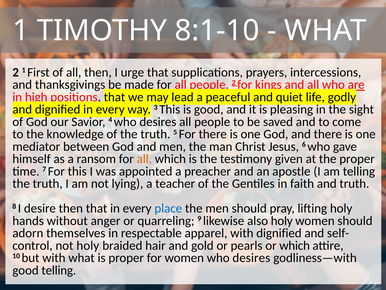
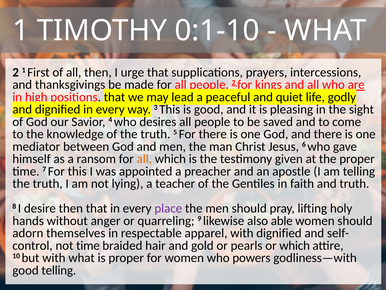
8:1-10: 8:1-10 -> 0:1-10 (217, 31)
place colour: blue -> purple (168, 208)
also holy: holy -> able (282, 220)
not holy: holy -> time (88, 245)
women who desires: desires -> powers (251, 258)
